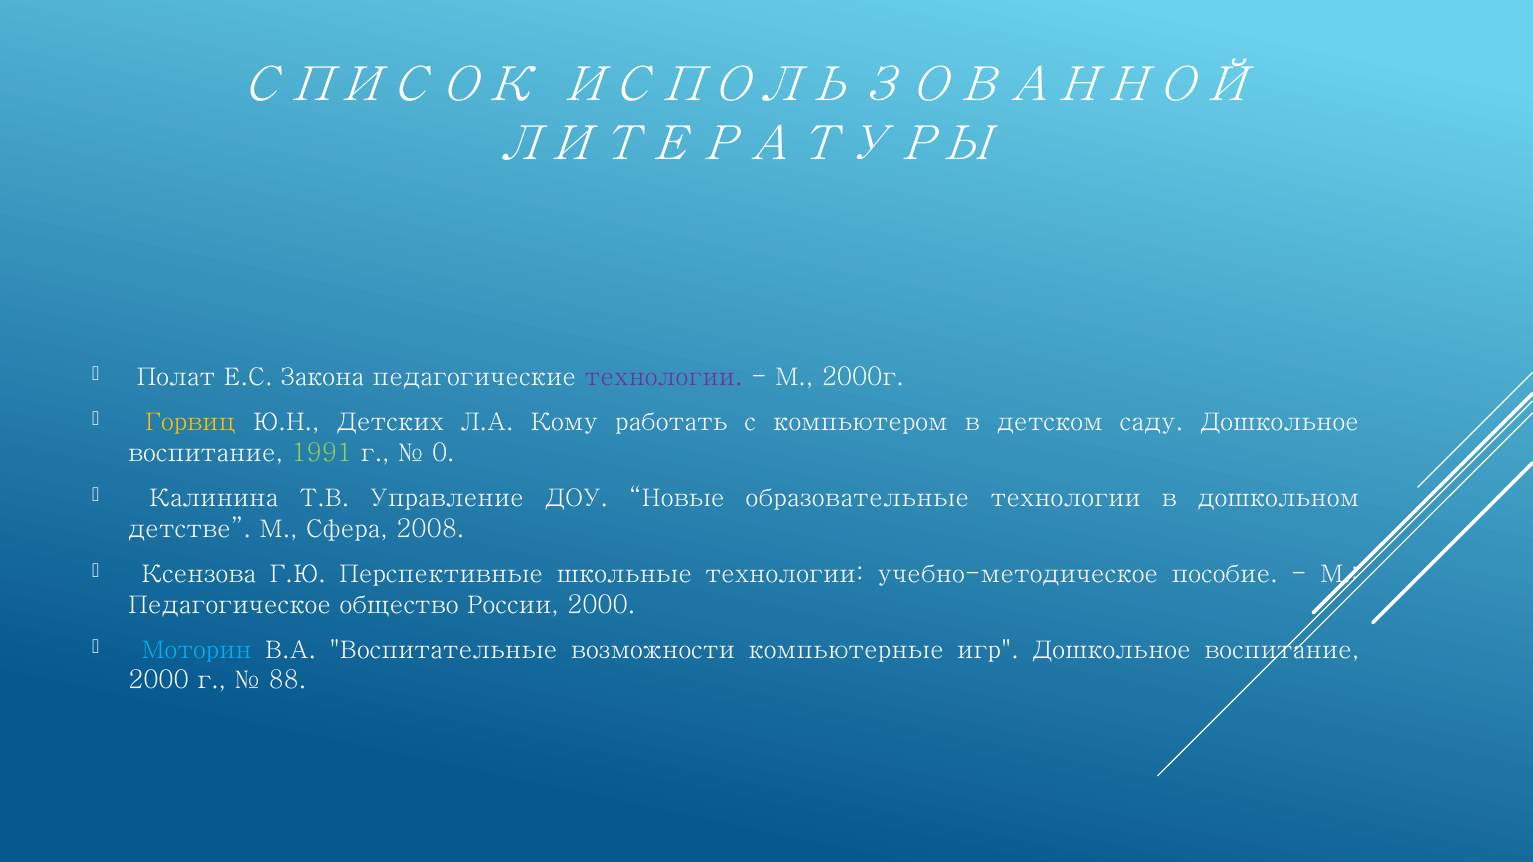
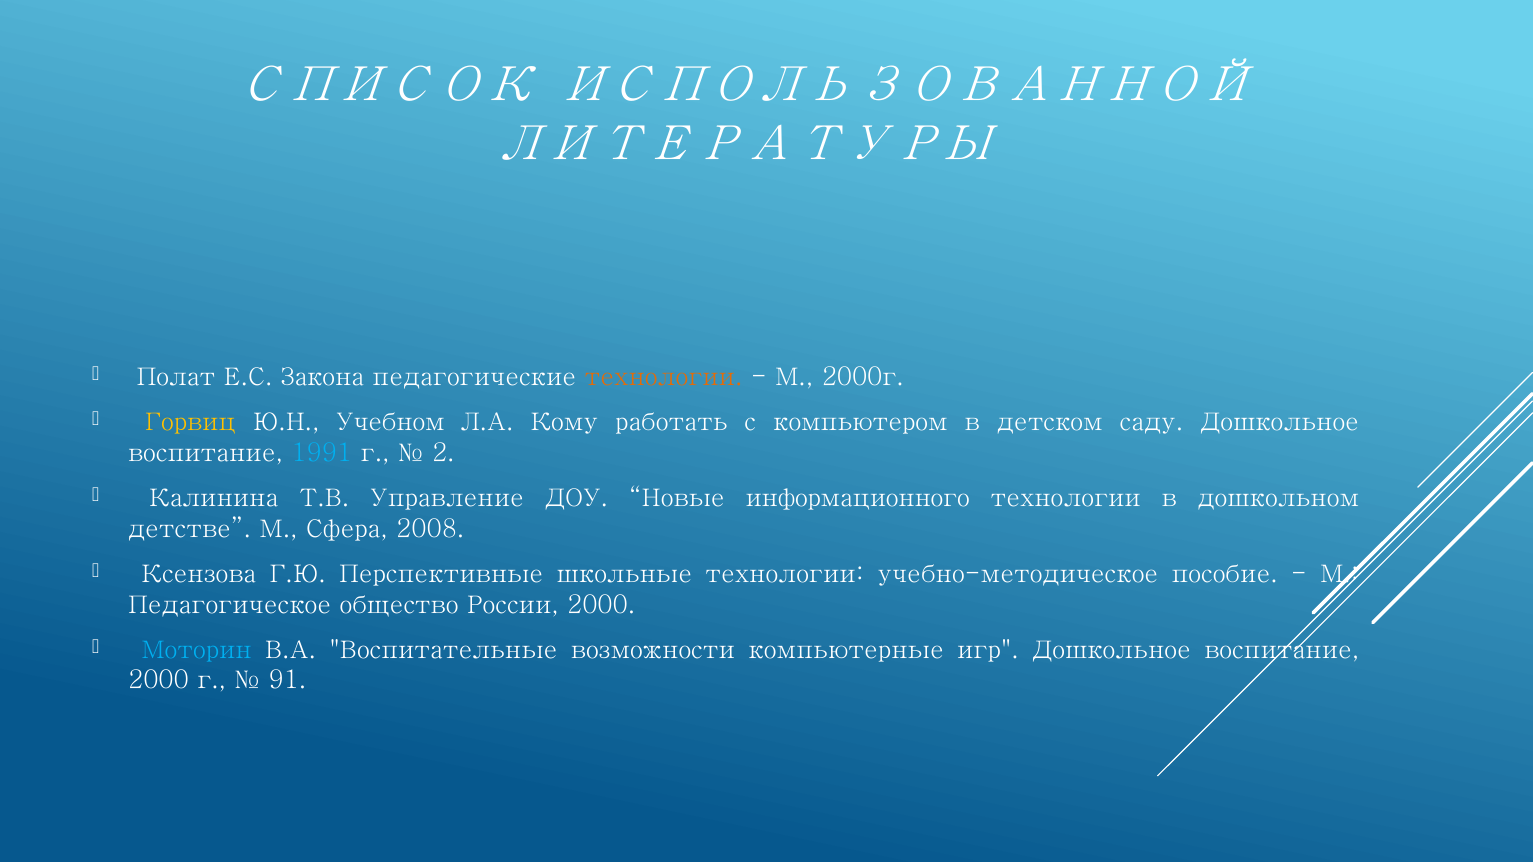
технологии colour: purple -> orange (664, 377)
Детских: Детских -> Учебном (390, 422)
1991 colour: light green -> light blue (322, 453)
0: 0 -> 2 (443, 453)
образовательные: образовательные -> информационного (858, 498)
88: 88 -> 91 (287, 681)
